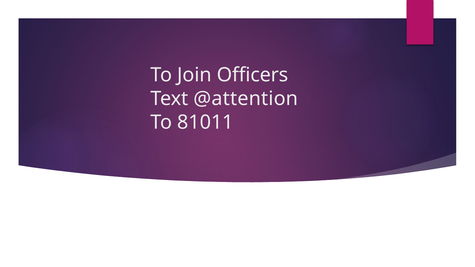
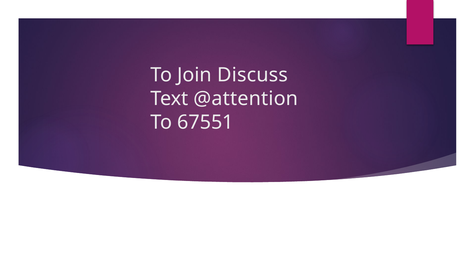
Officers: Officers -> Discuss (253, 75)
81011: 81011 -> 67551 (205, 122)
